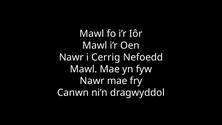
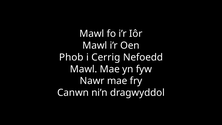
Nawr: Nawr -> Phob (71, 57)
